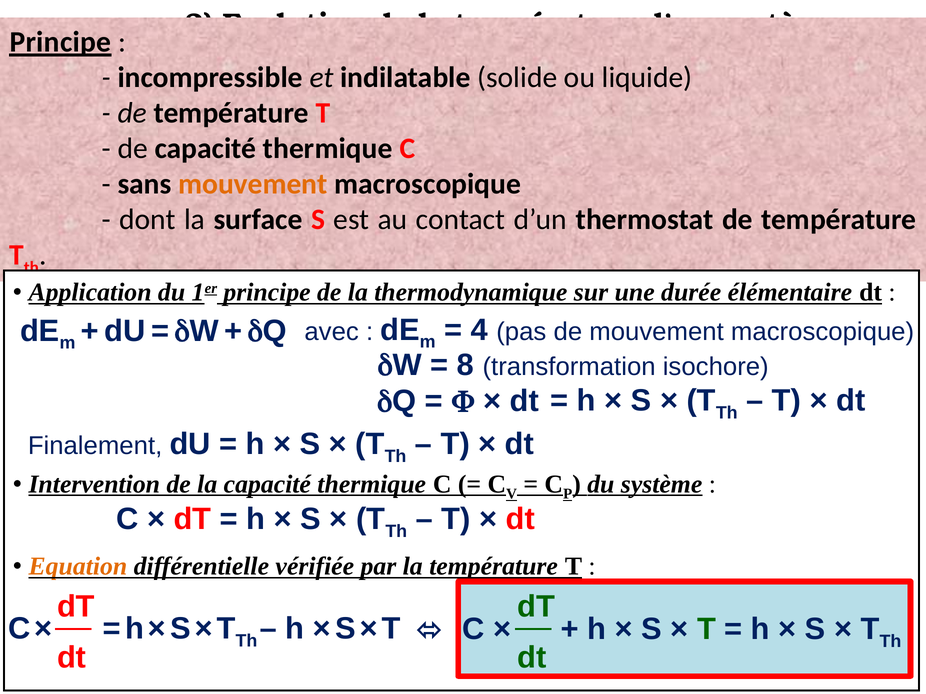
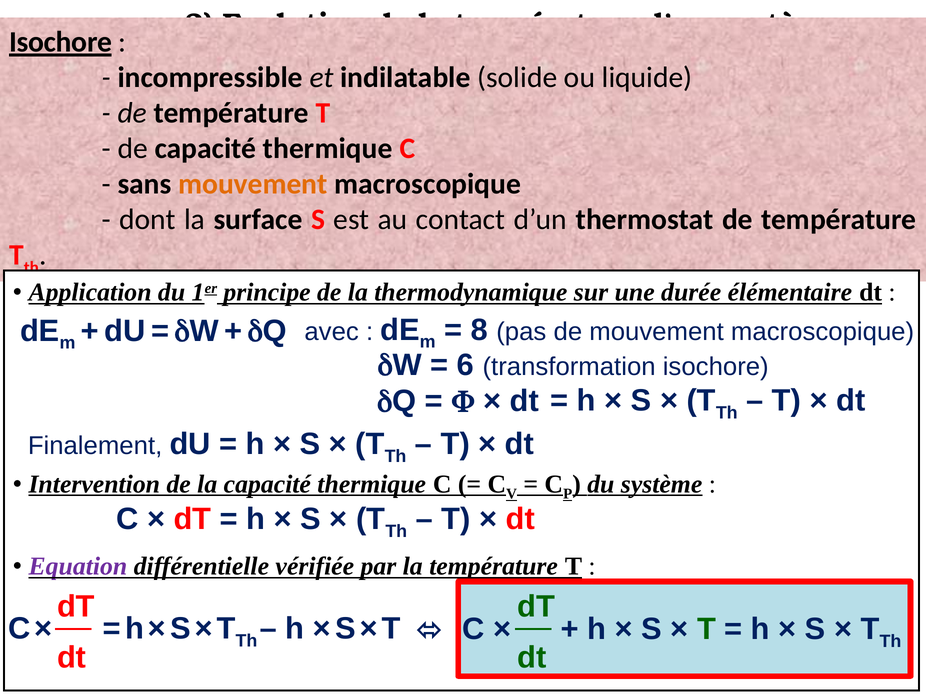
Principe: Principe -> Isochore (61, 42)
4: 4 -> 8 (479, 330)
8: 8 -> 6 (465, 365)
Equation colour: orange -> purple (78, 567)
